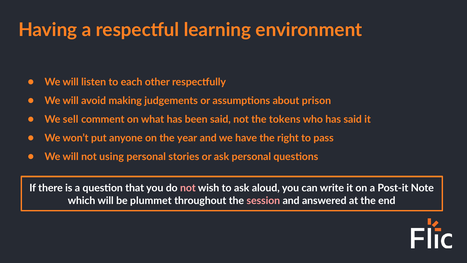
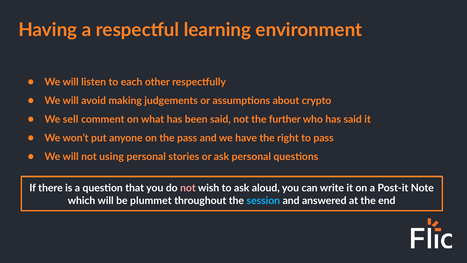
prison: prison -> crypto (317, 101)
tokens: tokens -> further (285, 119)
the year: year -> pass (187, 138)
session colour: pink -> light blue (263, 200)
